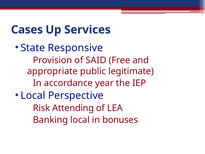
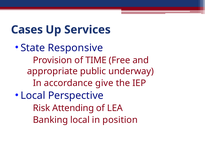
SAID: SAID -> TIME (96, 60)
legitimate: legitimate -> underway (131, 71)
year: year -> give (104, 83)
bonuses: bonuses -> position (120, 120)
